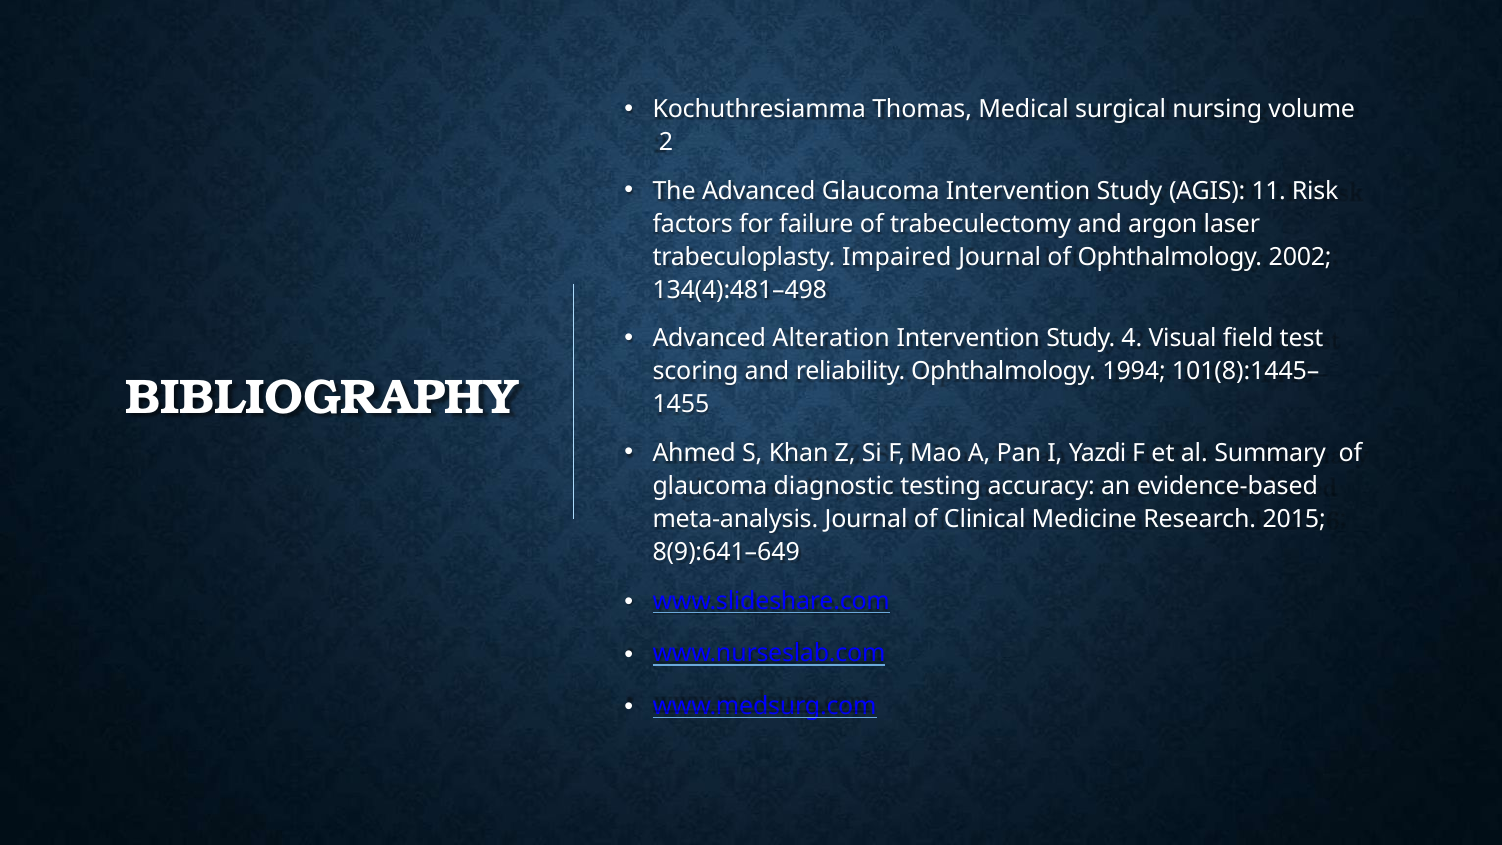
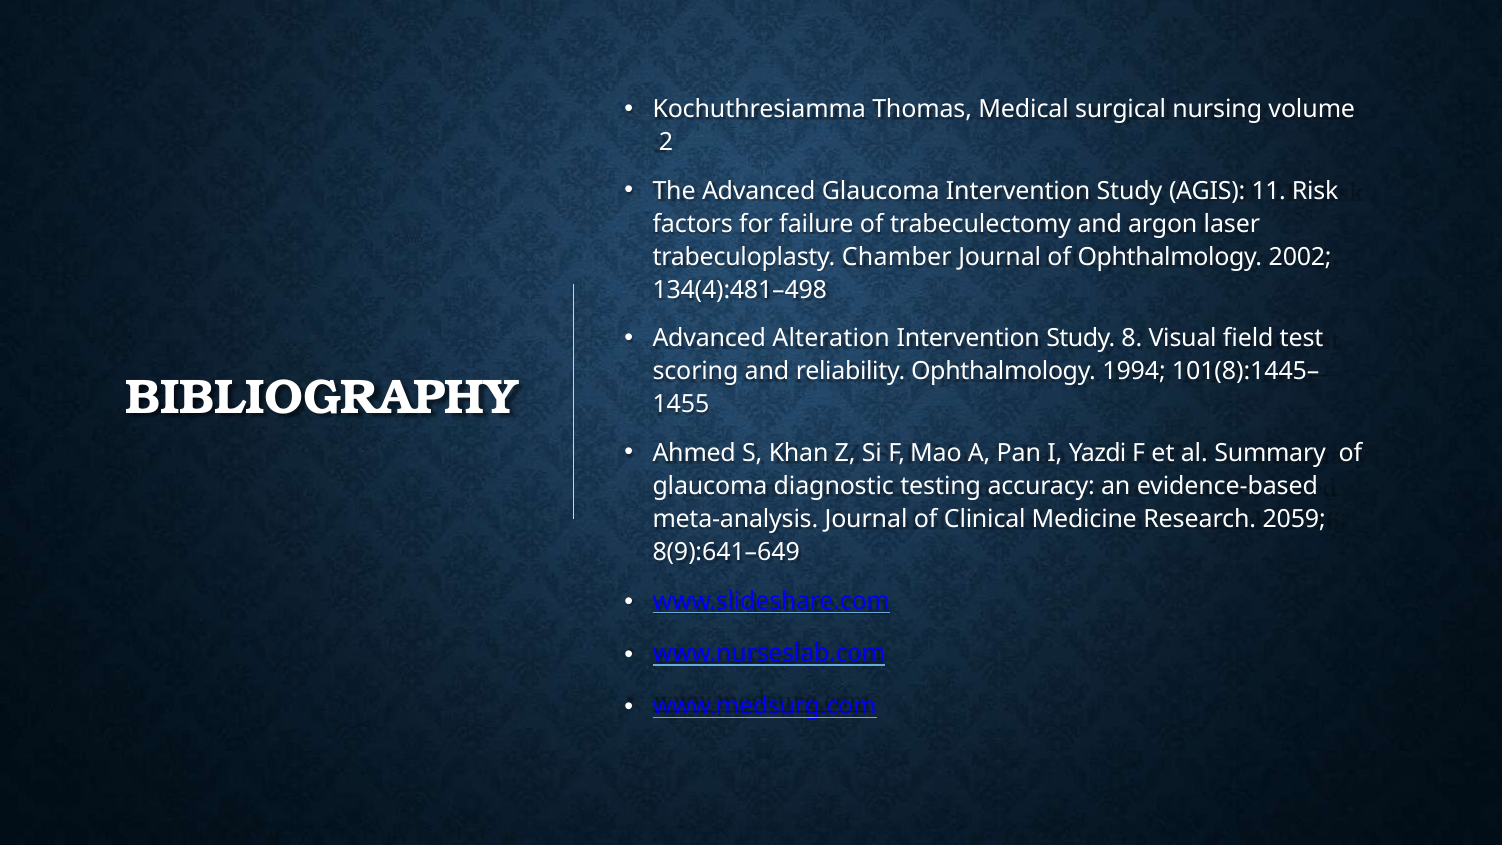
Impaired: Impaired -> Chamber (897, 257)
4: 4 -> 8 (1132, 339)
2015: 2015 -> 2059 (1294, 519)
